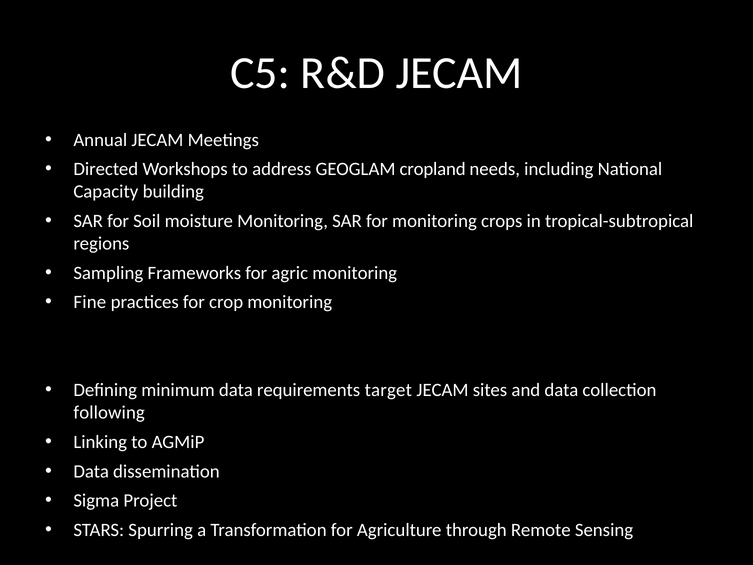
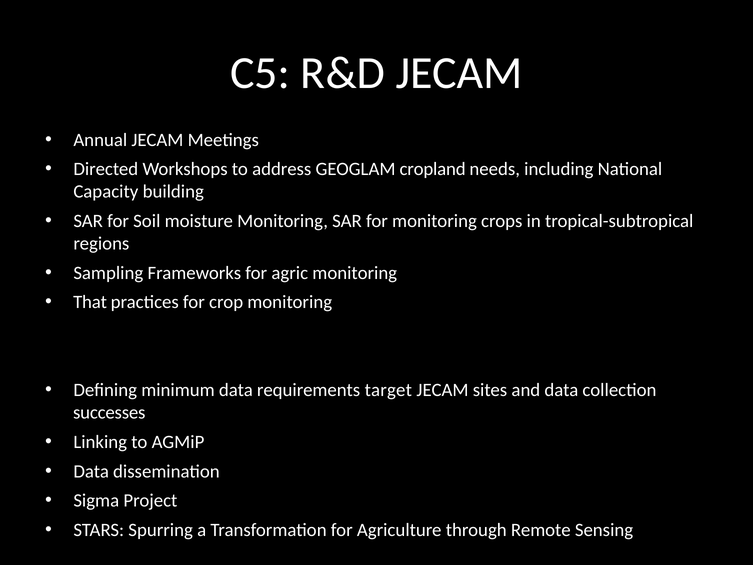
Fine: Fine -> That (90, 302)
following: following -> successes (109, 413)
